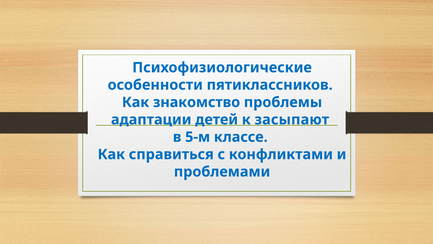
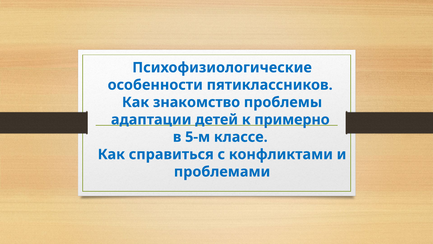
засыпают: засыпают -> примерно (292, 119)
